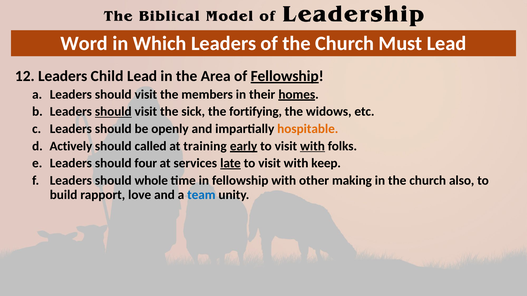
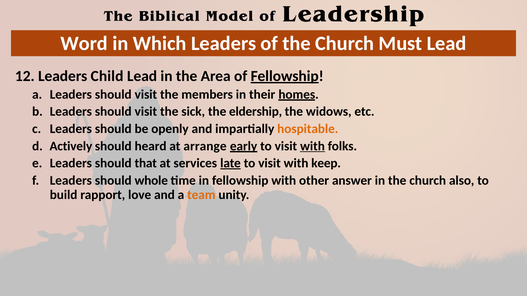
should underline: present -> none (113, 112)
fortifying: fortifying -> eldership (256, 112)
called: called -> heard (151, 146)
training: training -> arrange (205, 146)
four: four -> that (146, 163)
making: making -> answer (352, 181)
team colour: blue -> orange (201, 195)
